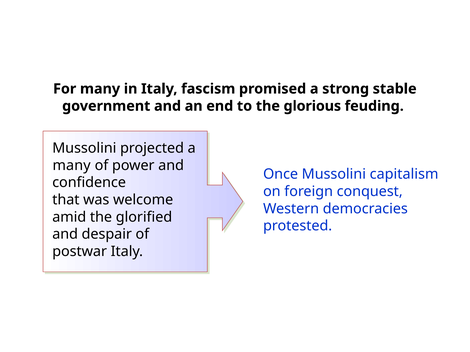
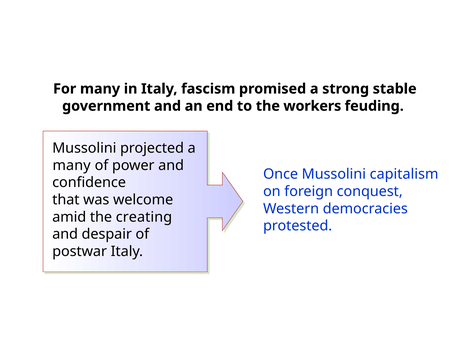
glorious: glorious -> workers (312, 106)
glorified: glorified -> creating (144, 217)
